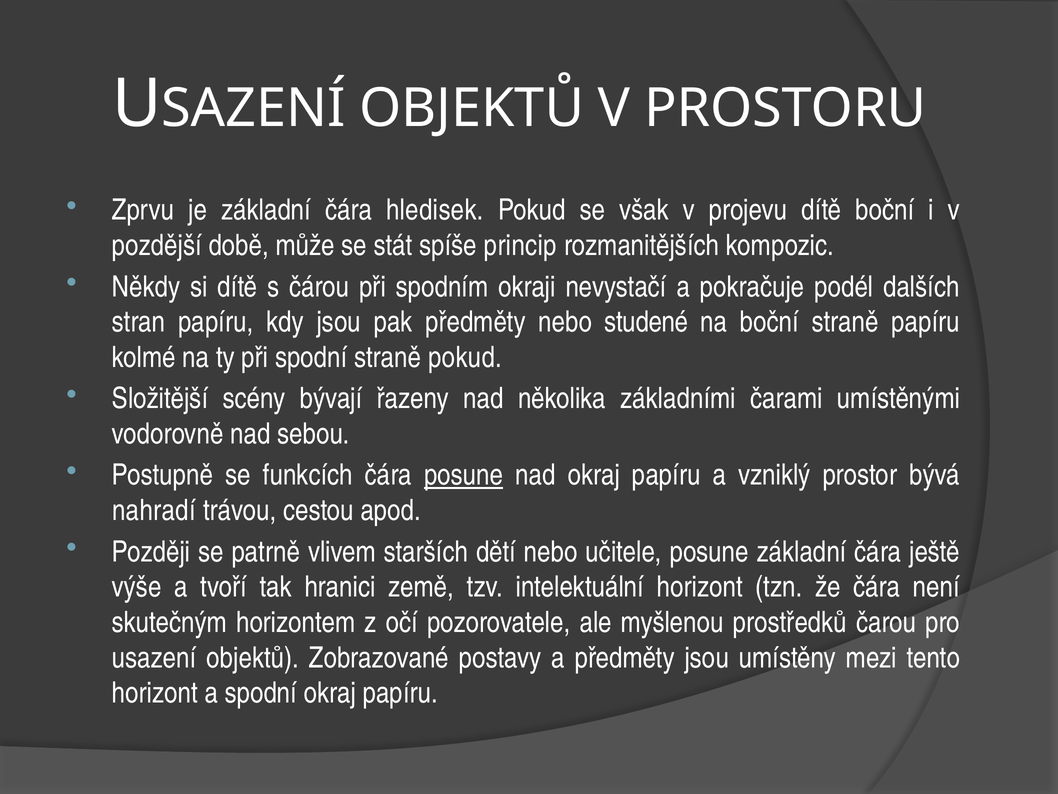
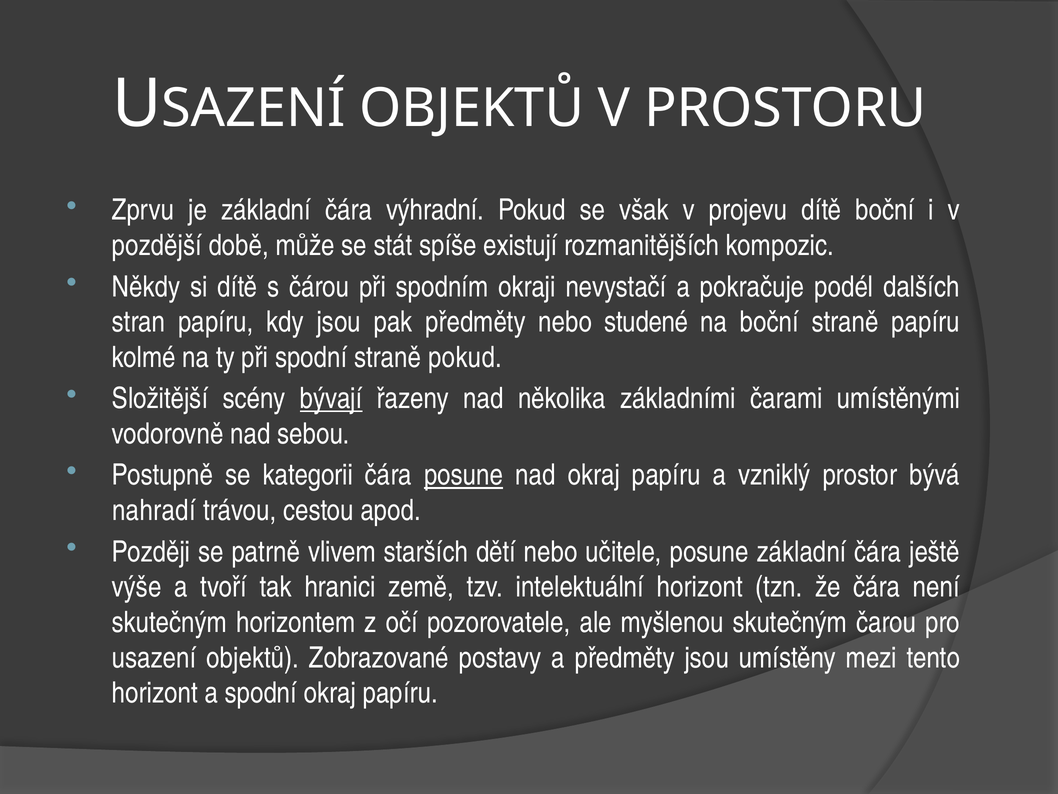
hledisek: hledisek -> výhradní (435, 210)
princip: princip -> existují (521, 245)
bývají underline: none -> present (331, 398)
funkcích: funkcích -> kategorii (308, 475)
myšlenou prostředků: prostředků -> skutečným (790, 622)
